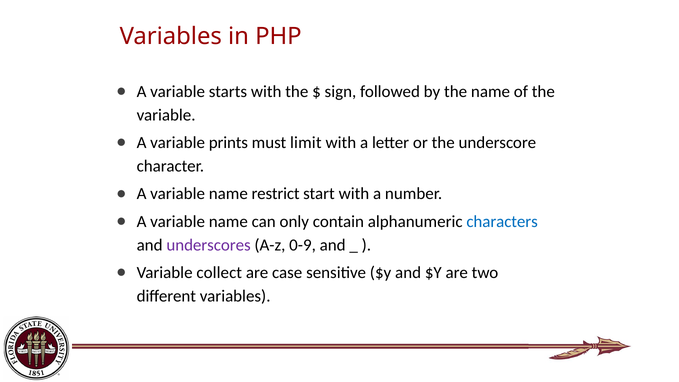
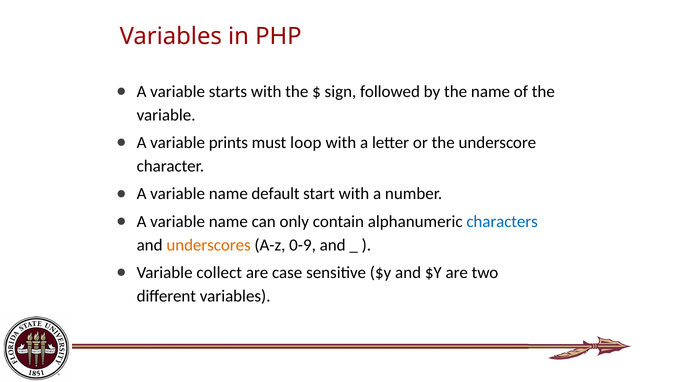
limit: limit -> loop (306, 143)
restrict: restrict -> default (276, 194)
underscores colour: purple -> orange (209, 245)
